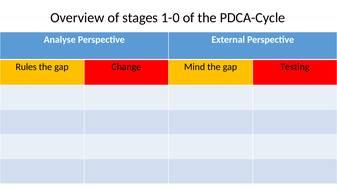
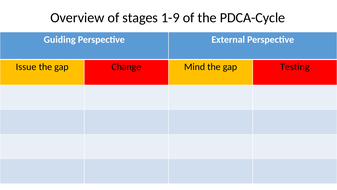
1-0: 1-0 -> 1-9 (170, 18)
Analyse: Analyse -> Guiding (60, 39)
Rules: Rules -> Issue (26, 67)
